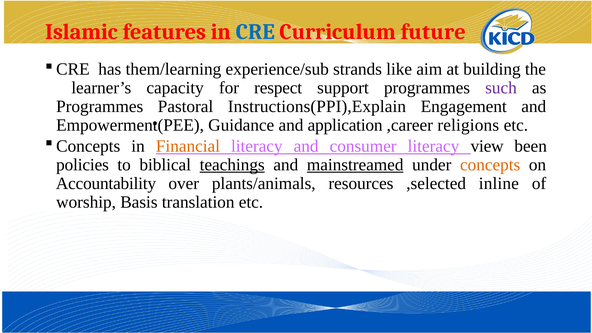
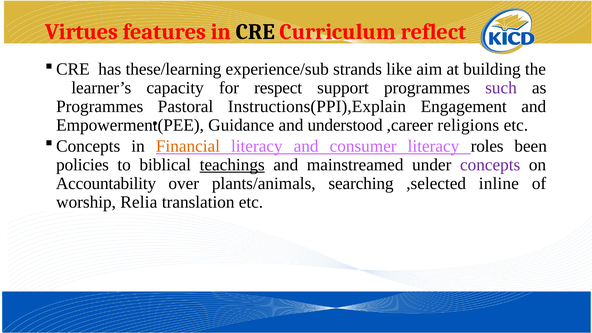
Islamic: Islamic -> Virtues (82, 32)
CRE colour: blue -> black (255, 32)
future: future -> reflect (433, 32)
them/learning: them/learning -> these/learning (173, 69)
application: application -> understood (345, 125)
view: view -> roles (487, 146)
mainstreamed underline: present -> none (355, 165)
concepts colour: orange -> purple (490, 165)
resources: resources -> searching (361, 183)
Basis: Basis -> Relia (139, 202)
